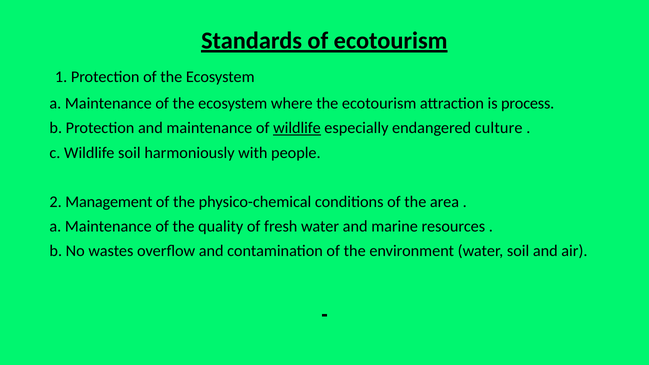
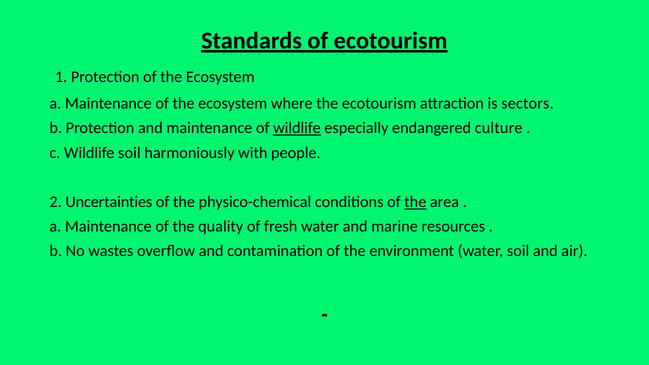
process: process -> sectors (528, 104)
Management: Management -> Uncertainties (109, 202)
the underline: none -> present (415, 202)
